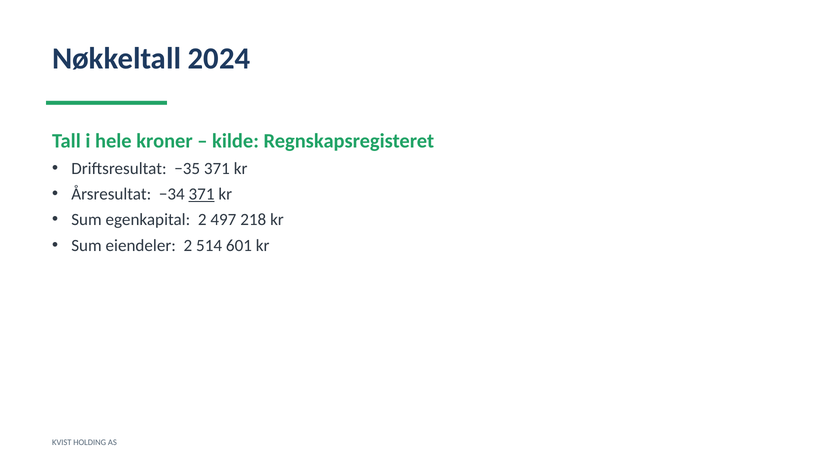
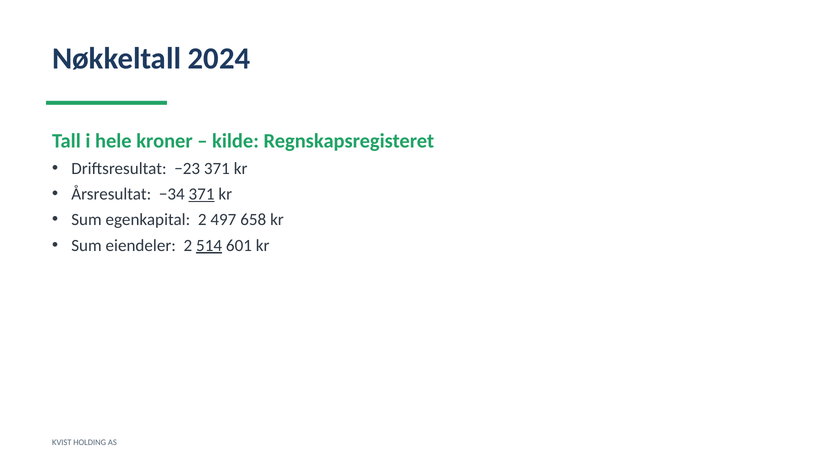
−35: −35 -> −23 (187, 168)
218: 218 -> 658 (253, 220)
514 underline: none -> present (209, 245)
